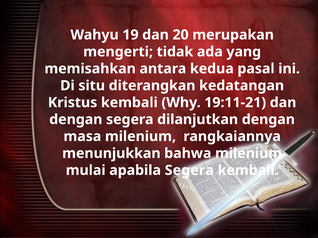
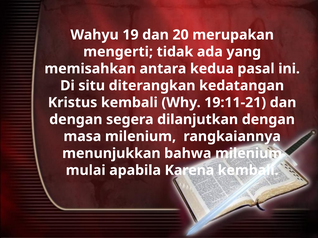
apabila Segera: Segera -> Karena (189, 171)
